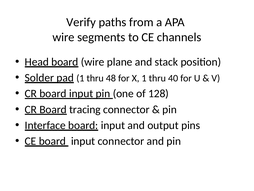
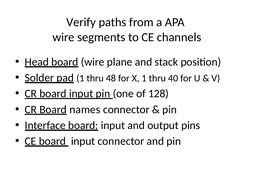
tracing: tracing -> names (85, 109)
